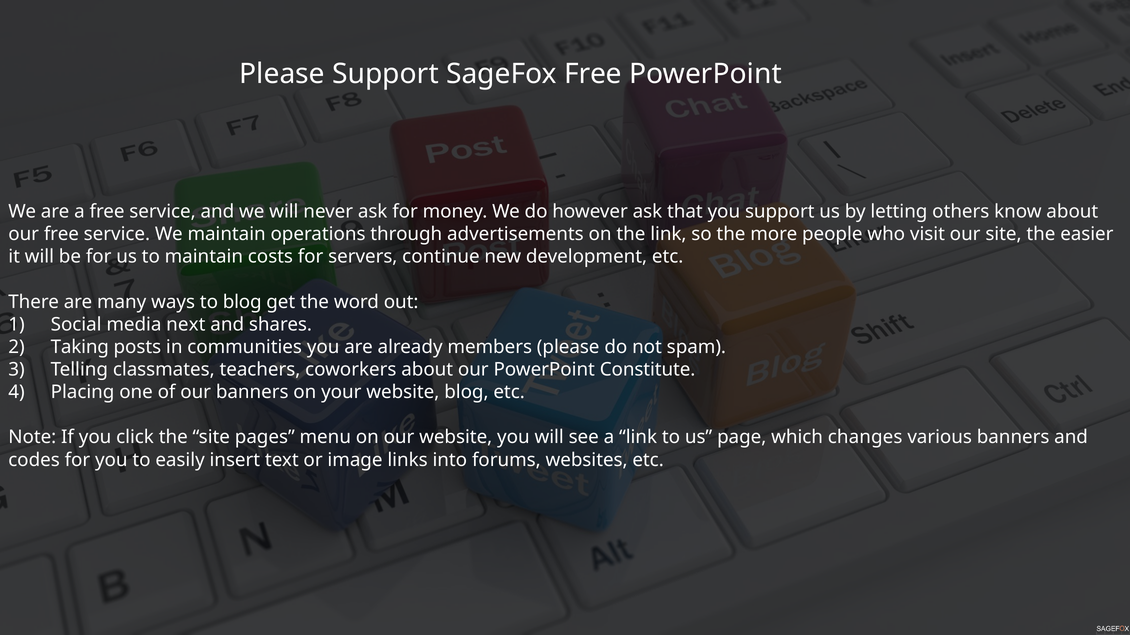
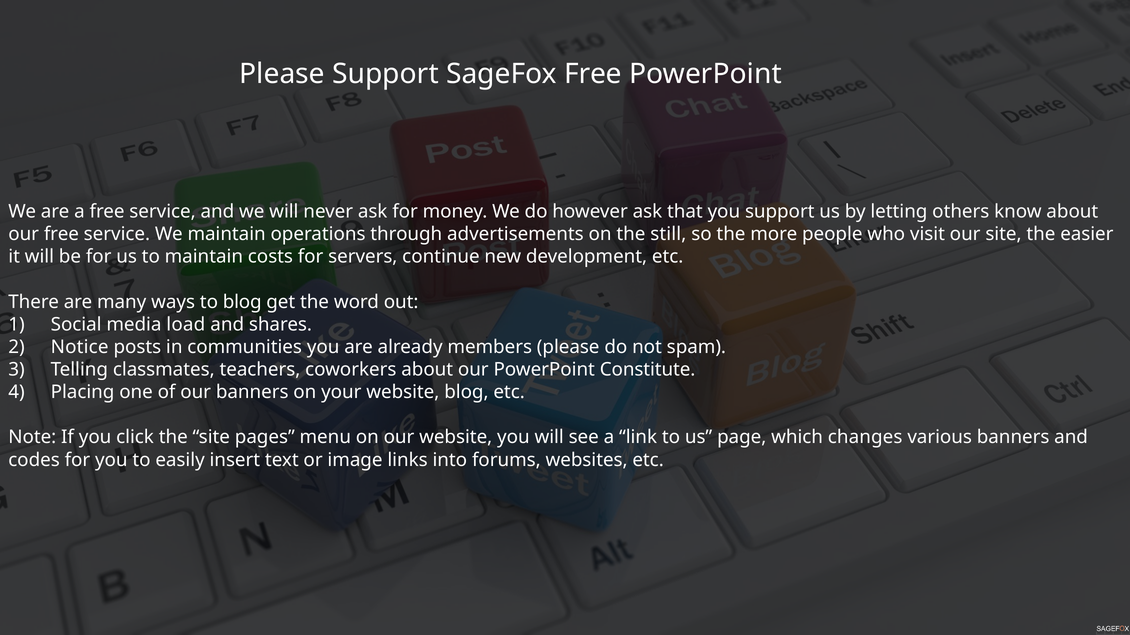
the link: link -> still (668, 234)
next: next -> load (186, 325)
Taking: Taking -> Notice (80, 347)
